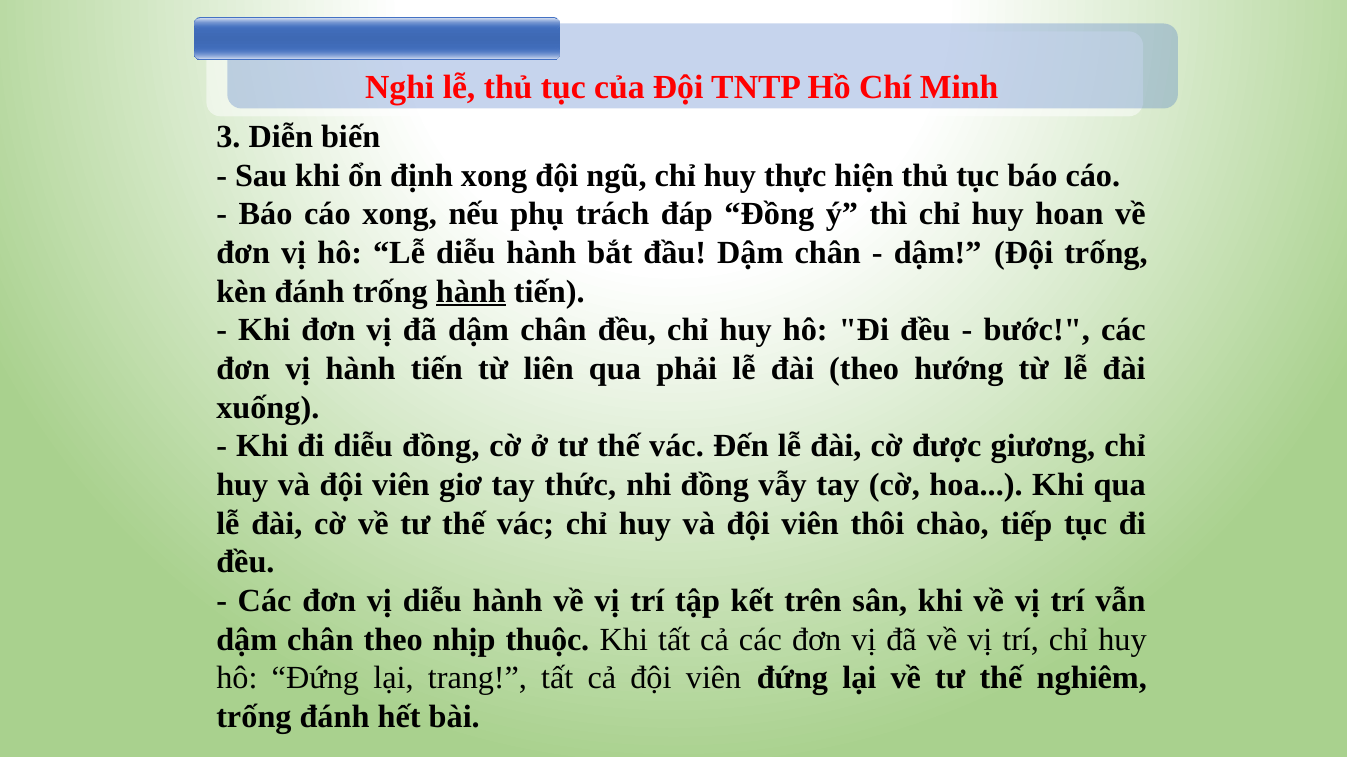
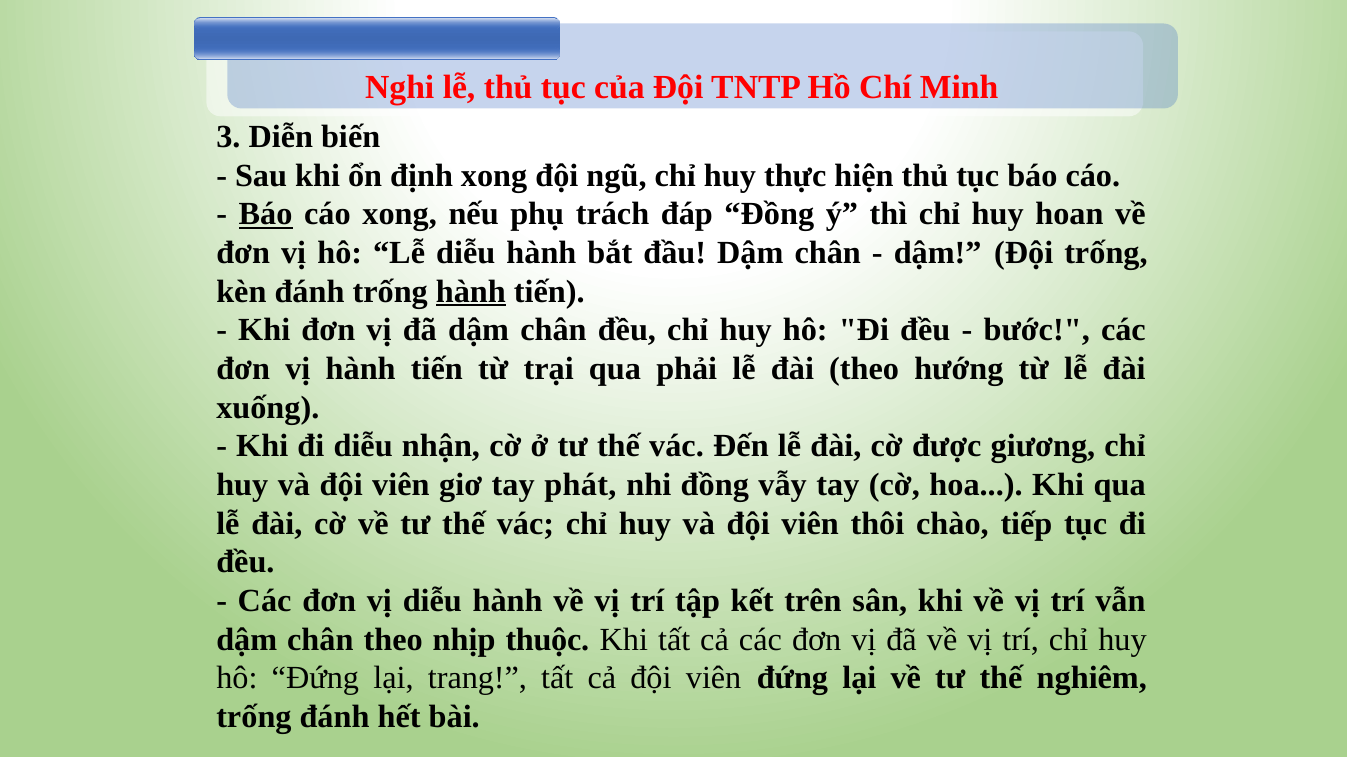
Báo underline: none -> present (266, 214)
liên: liên -> trại (549, 369)
diễu đồng: đồng -> nhận (441, 447)
thức: thức -> phát (580, 485)
